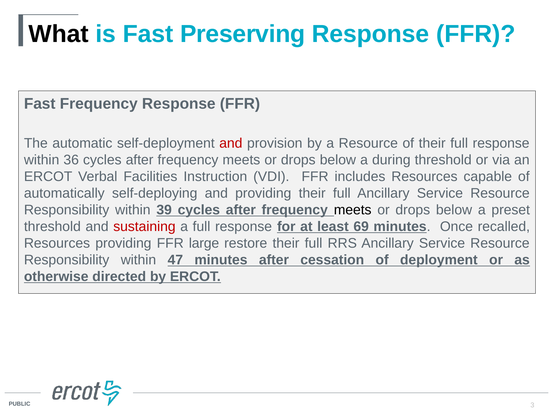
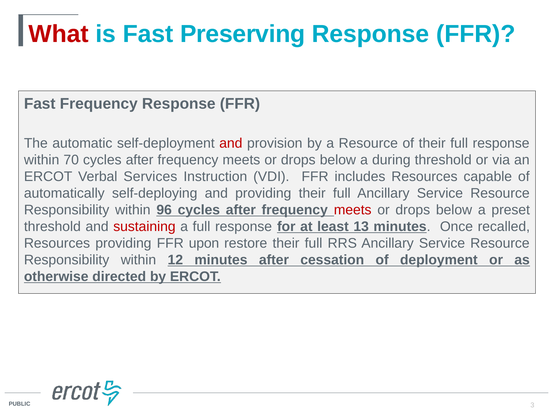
What colour: black -> red (59, 34)
36: 36 -> 70 (71, 160)
Facilities: Facilities -> Services (150, 176)
39: 39 -> 96 (164, 210)
meets colour: black -> red (353, 210)
69: 69 -> 13 (361, 226)
large: large -> upon (204, 243)
47: 47 -> 12 (175, 260)
